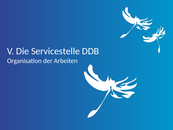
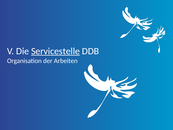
Servicestelle underline: none -> present (55, 51)
